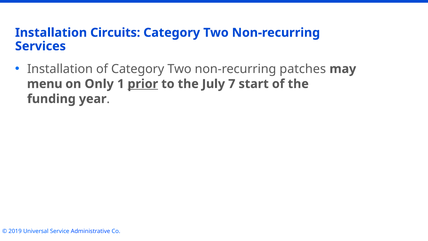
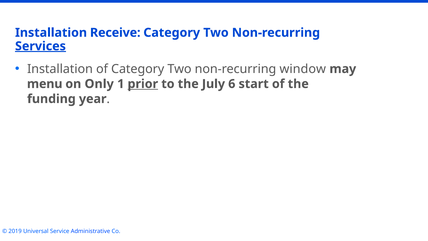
Circuits: Circuits -> Receive (115, 33)
Services underline: none -> present (40, 46)
patches: patches -> window (303, 69)
7: 7 -> 6 (232, 84)
